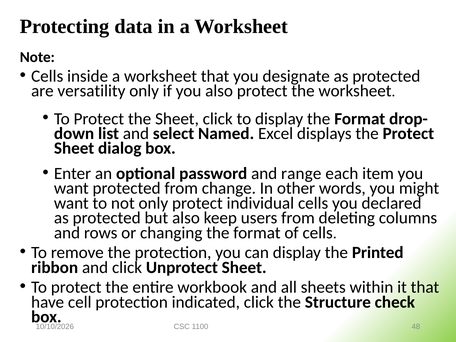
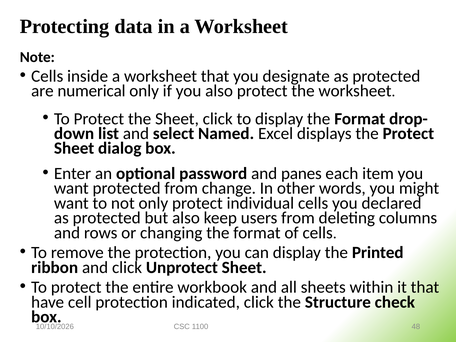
versatility: versatility -> numerical (92, 91)
range: range -> panes (301, 174)
